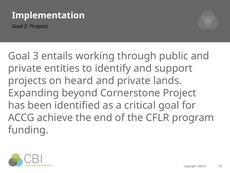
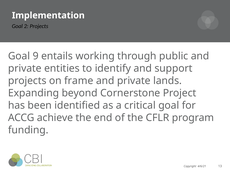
3: 3 -> 9 (36, 56)
heard: heard -> frame (79, 80)
